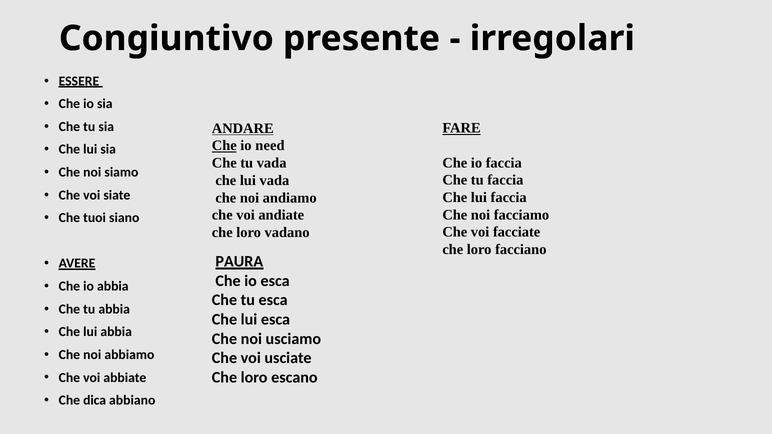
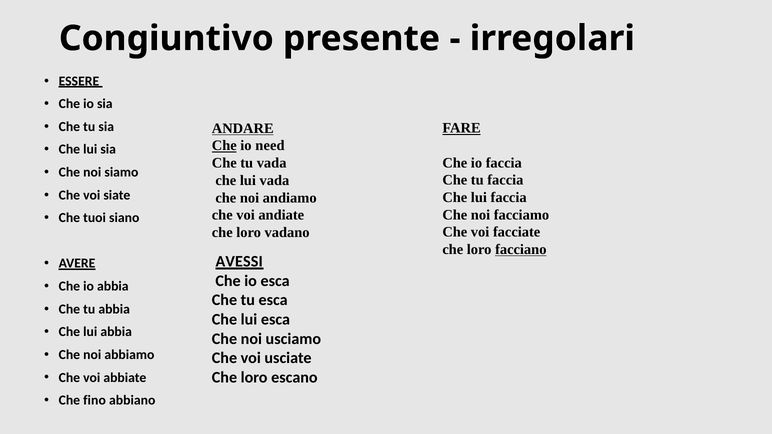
facciano underline: none -> present (521, 250)
PAURA: PAURA -> AVESSI (239, 262)
dica: dica -> fino (95, 401)
